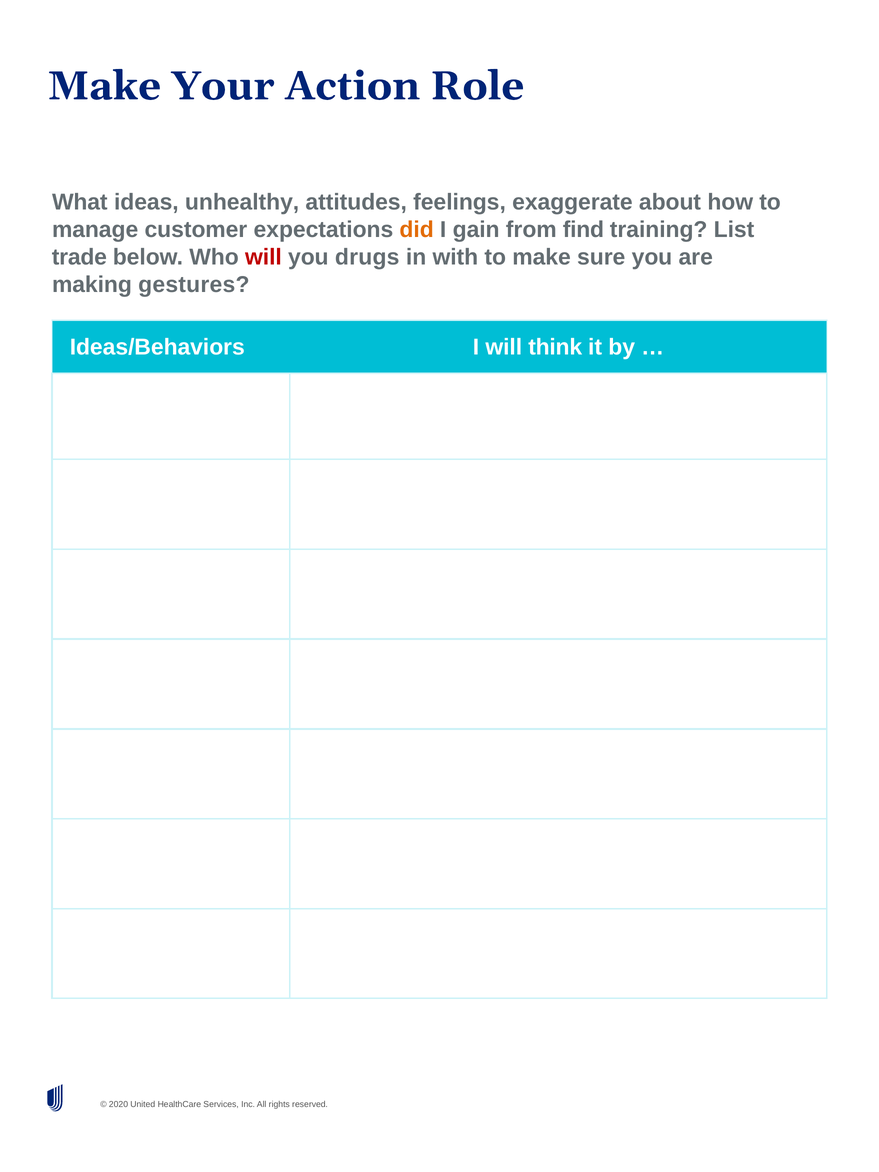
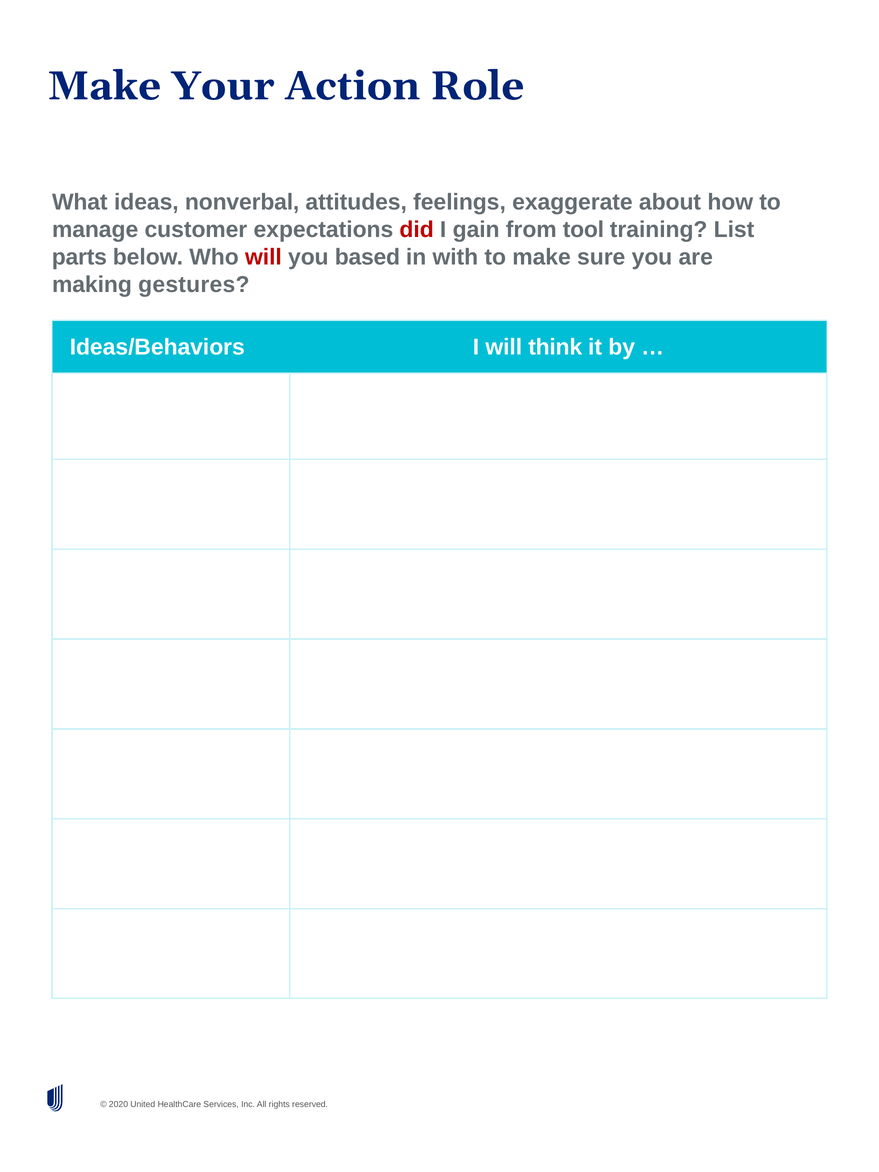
unhealthy: unhealthy -> nonverbal (242, 202)
did colour: orange -> red (417, 230)
find: find -> tool (583, 230)
trade: trade -> parts (79, 257)
drugs: drugs -> based (367, 257)
